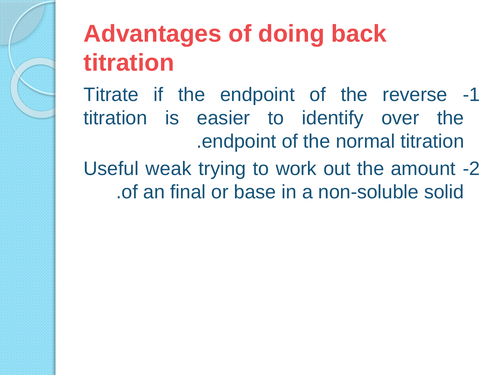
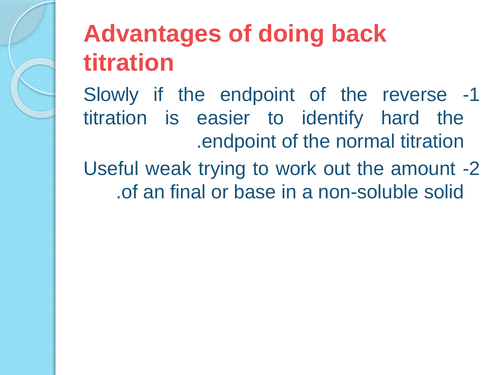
Titrate: Titrate -> Slowly (111, 95)
over: over -> hard (400, 118)
